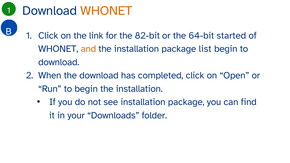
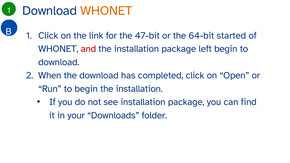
82-bit: 82-bit -> 47-bit (147, 36)
and colour: orange -> red (88, 49)
list: list -> left (205, 49)
